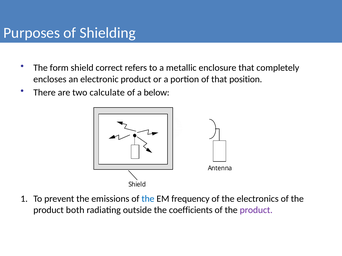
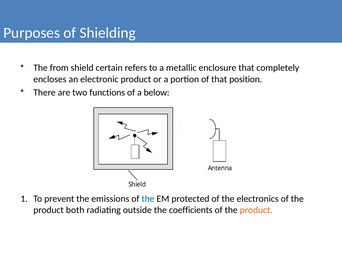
form: form -> from (59, 68)
correct: correct -> certain (109, 68)
calculate: calculate -> functions (107, 93)
frequency: frequency -> protected (190, 199)
product colour: purple -> orange (256, 210)
